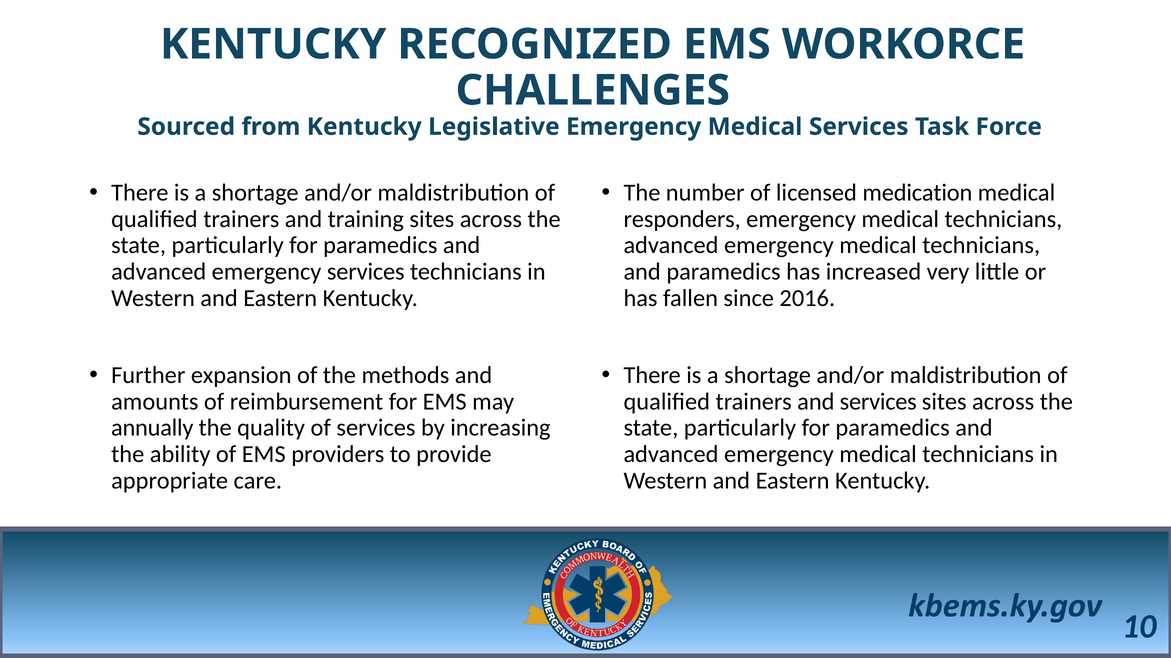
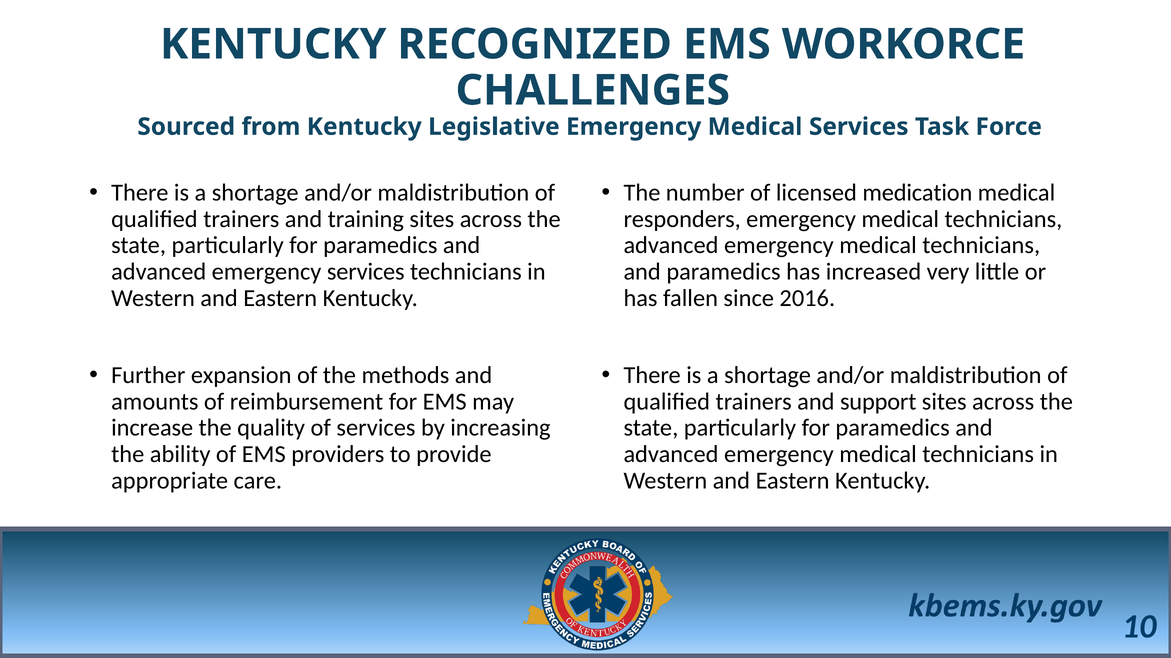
and services: services -> support (878, 402)
annually: annually -> increase (152, 428)
